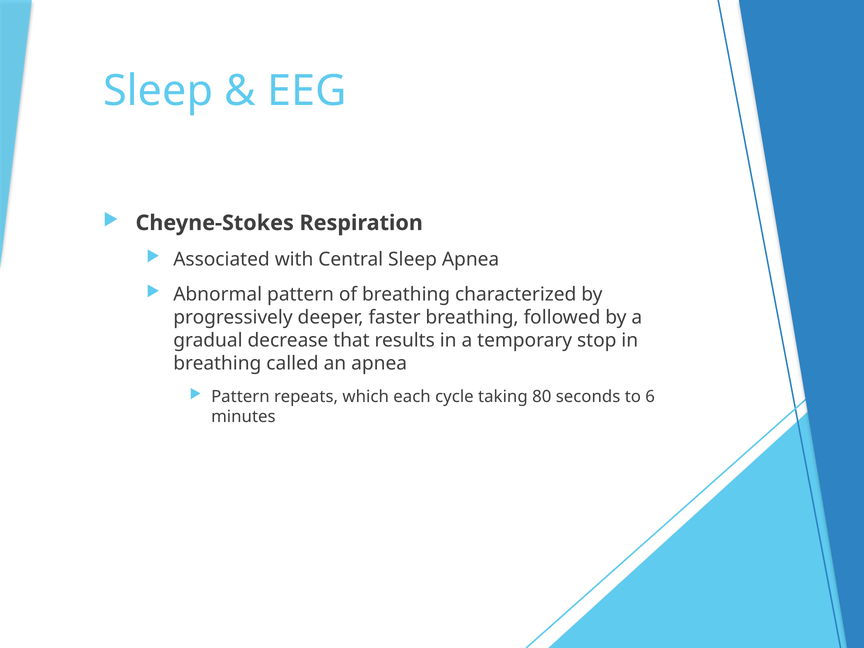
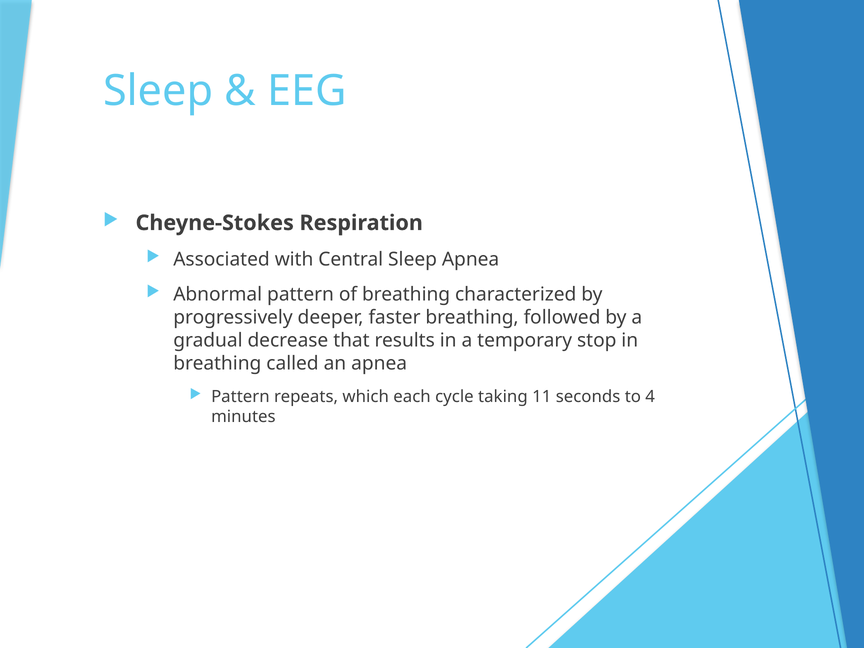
80: 80 -> 11 (542, 397)
6: 6 -> 4 (650, 397)
